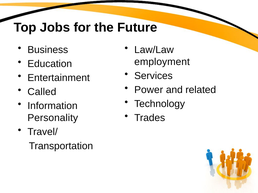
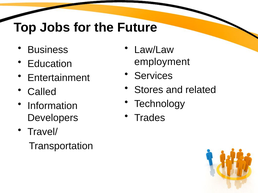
Power: Power -> Stores (149, 90)
Personality: Personality -> Developers (53, 118)
